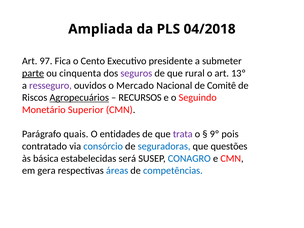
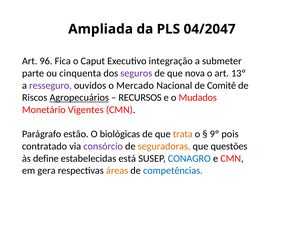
04/2018: 04/2018 -> 04/2047 (210, 29)
97: 97 -> 96 (46, 61)
Cento: Cento -> Caput (93, 61)
presidente: presidente -> integração (171, 61)
parte underline: present -> none (33, 73)
rural: rural -> nova (195, 73)
Seguindo: Seguindo -> Mudados (198, 98)
Superior: Superior -> Vigentes (86, 110)
quais: quais -> estão (76, 134)
entidades: entidades -> biológicas (120, 134)
trata colour: purple -> orange (183, 134)
consórcio colour: blue -> purple (103, 146)
seguradoras colour: blue -> orange (164, 146)
básica: básica -> define (46, 158)
será: será -> está (127, 158)
áreas colour: blue -> orange (117, 171)
